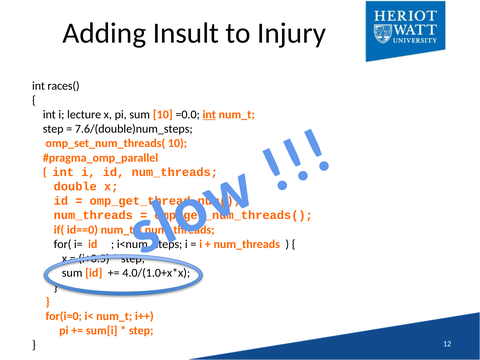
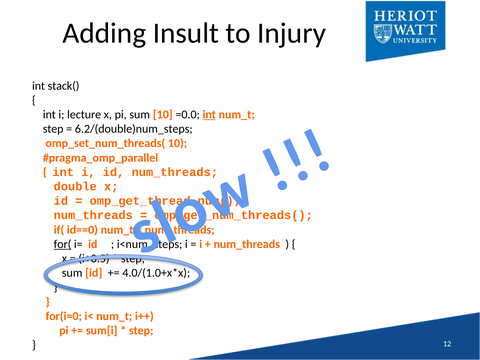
races(: races( -> stack( (64, 86)
7.6/(double)num_steps: 7.6/(double)num_steps -> 6.2/(double)num_steps (134, 129)
for( underline: none -> present (63, 244)
